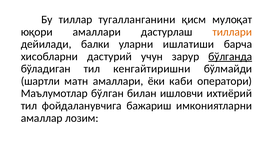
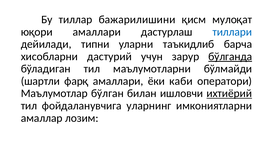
тугалланганини: тугалланганини -> бажарилишини (137, 19)
тиллари colour: orange -> blue (232, 32)
балки: балки -> типни (95, 44)
ишлатиши: ишлатиши -> таъкидлиб (189, 44)
кенгайтиришни: кенгайтиришни -> маълумотларни (152, 69)
матн: матн -> фарқ (76, 81)
ихтиёрий underline: none -> present (229, 93)
бажариш: бажариш -> уларнинг (149, 105)
